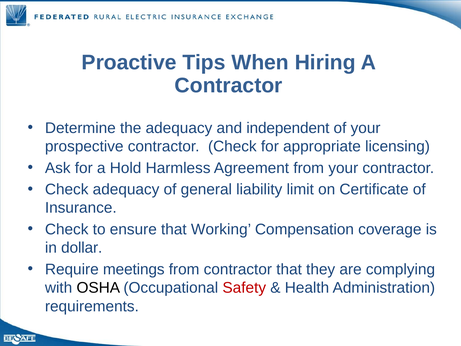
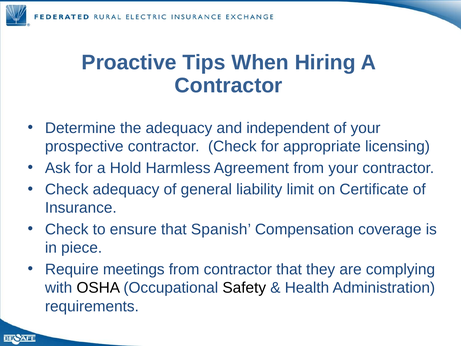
Working: Working -> Spanish (221, 229)
dollar: dollar -> piece (82, 248)
Safety colour: red -> black (244, 288)
